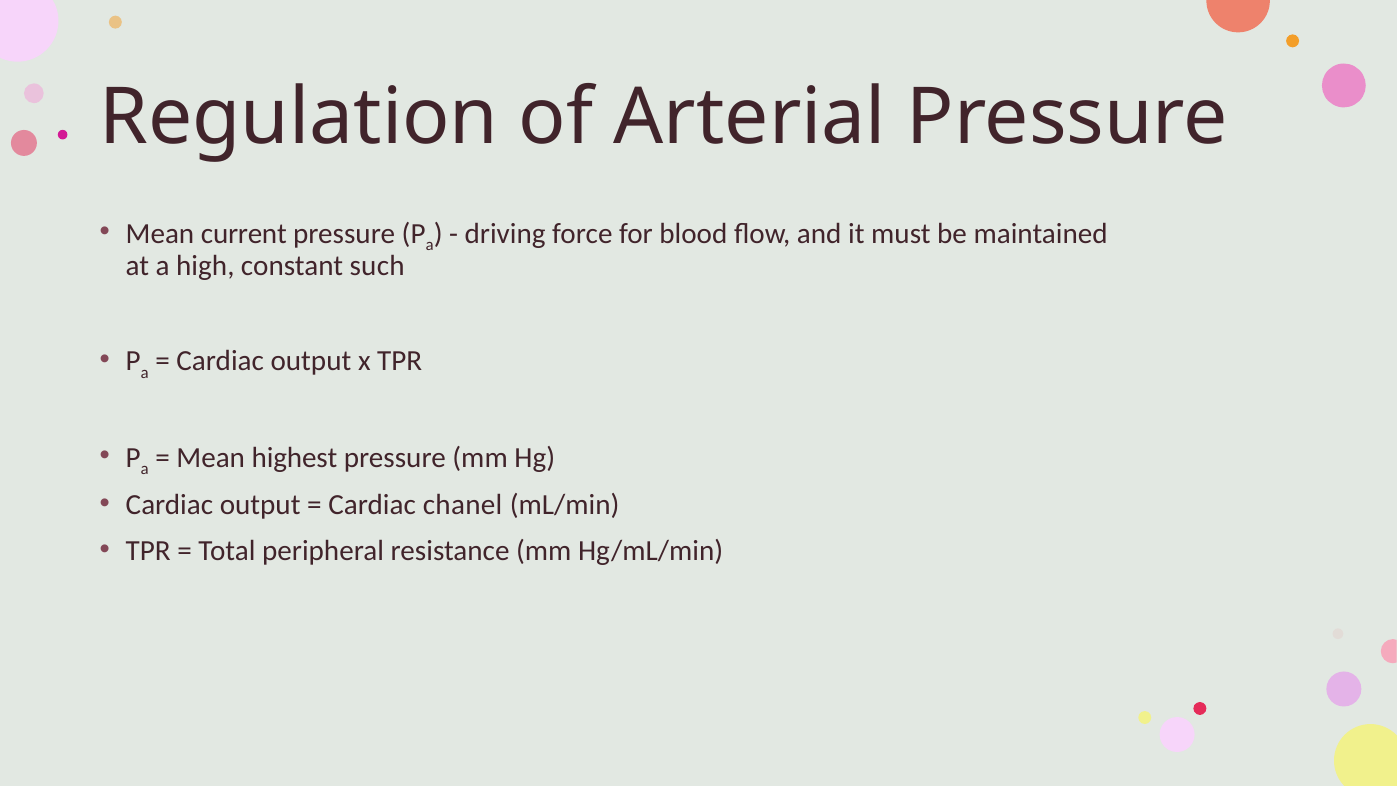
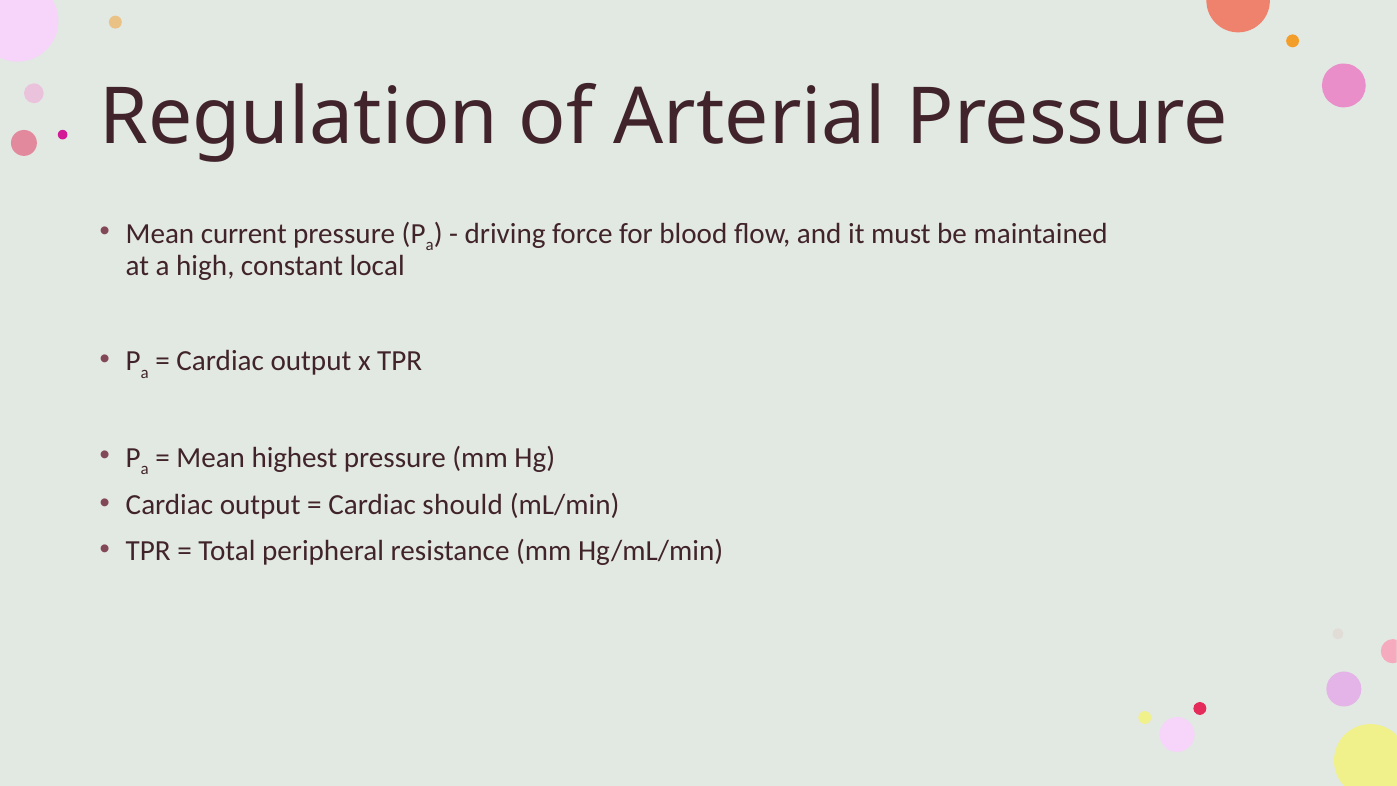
such: such -> local (377, 266)
chanel: chanel -> should (463, 504)
